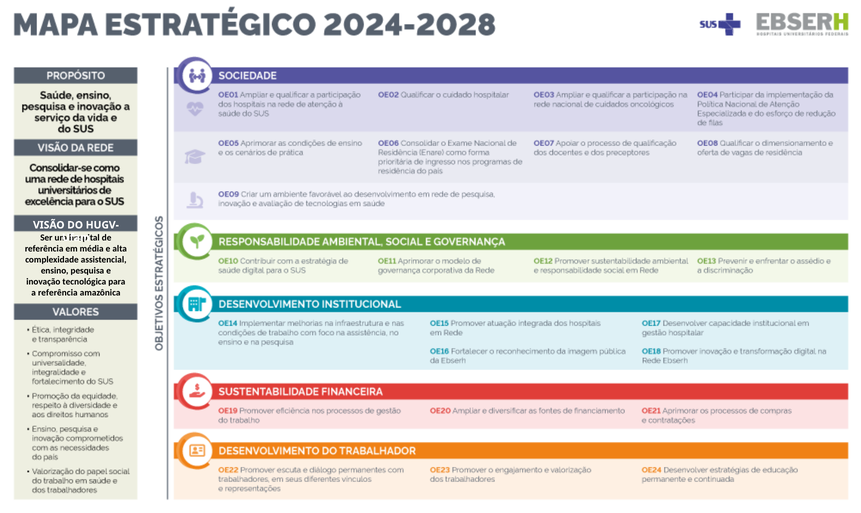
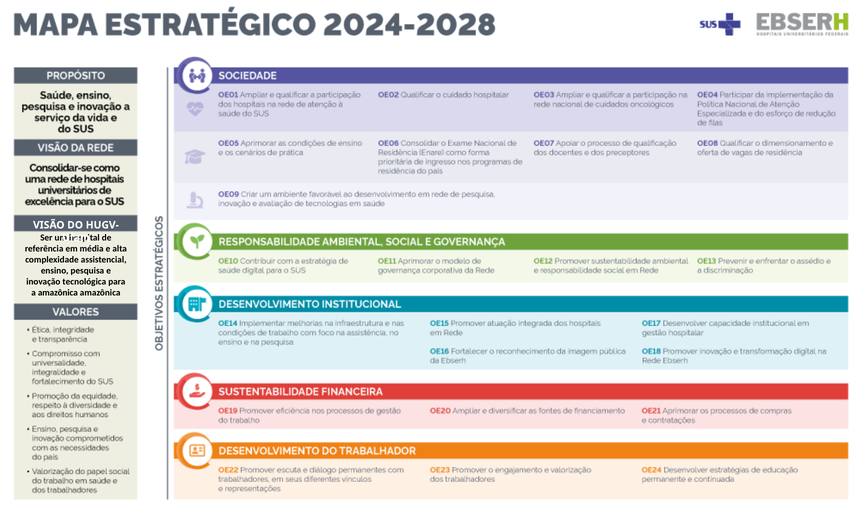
a referência: referência -> amazônica (58, 293)
